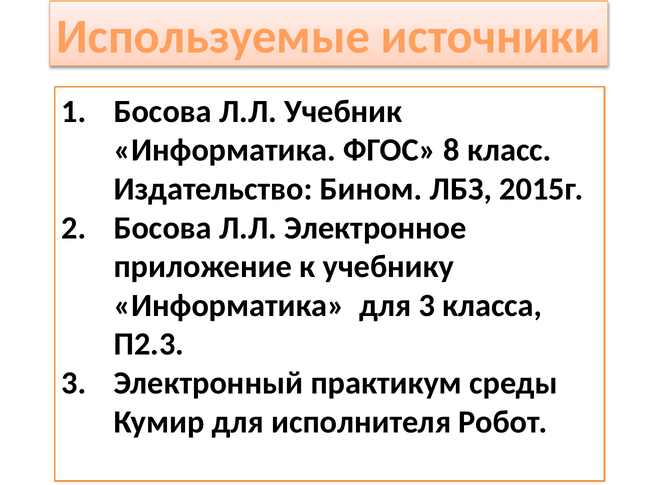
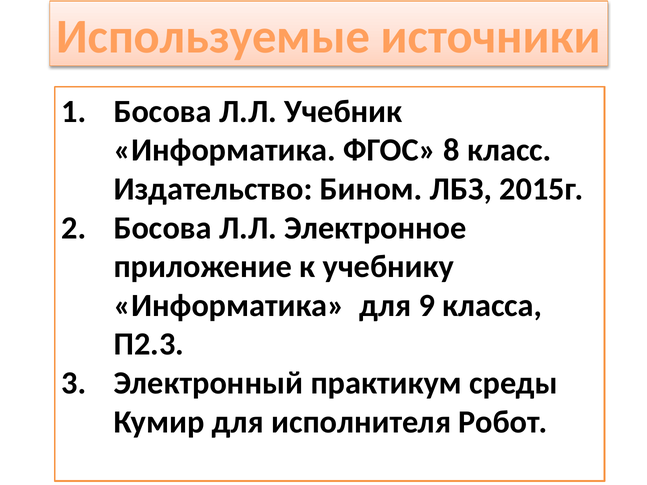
для 3: 3 -> 9 (427, 306)
